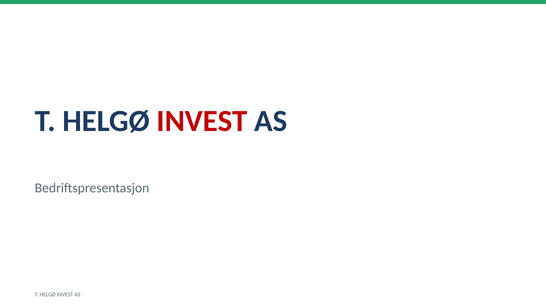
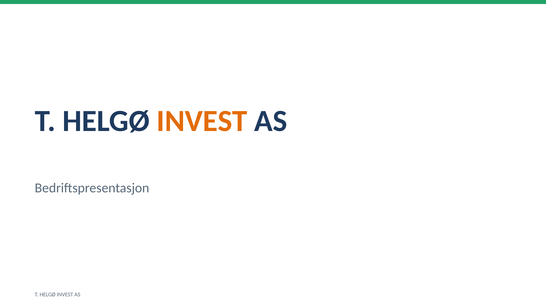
INVEST colour: red -> orange (202, 121)
